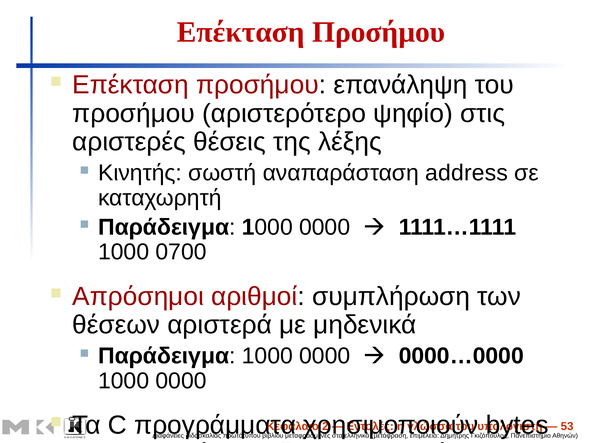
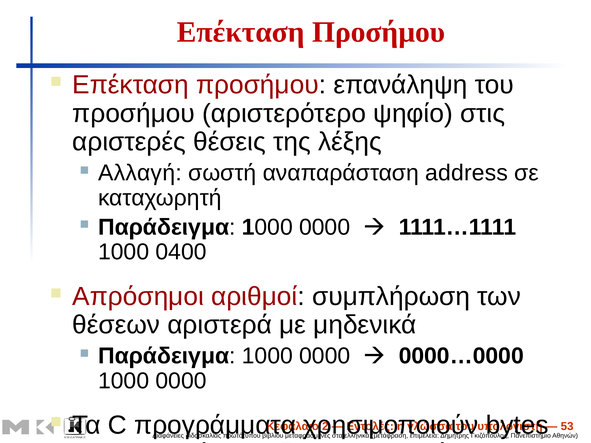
Κινητής: Κινητής -> Αλλαγή (140, 173)
0700: 0700 -> 0400 (181, 252)
